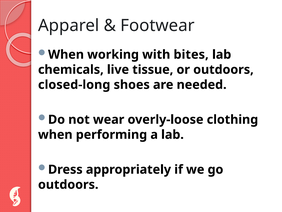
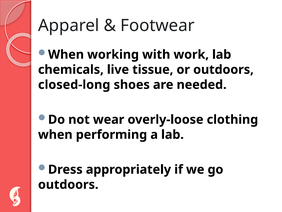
bites: bites -> work (191, 54)
